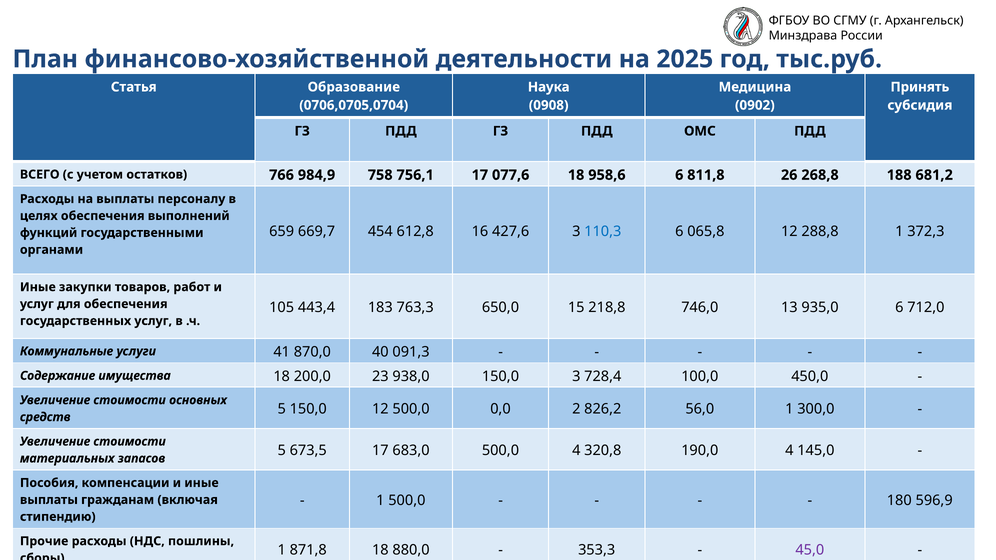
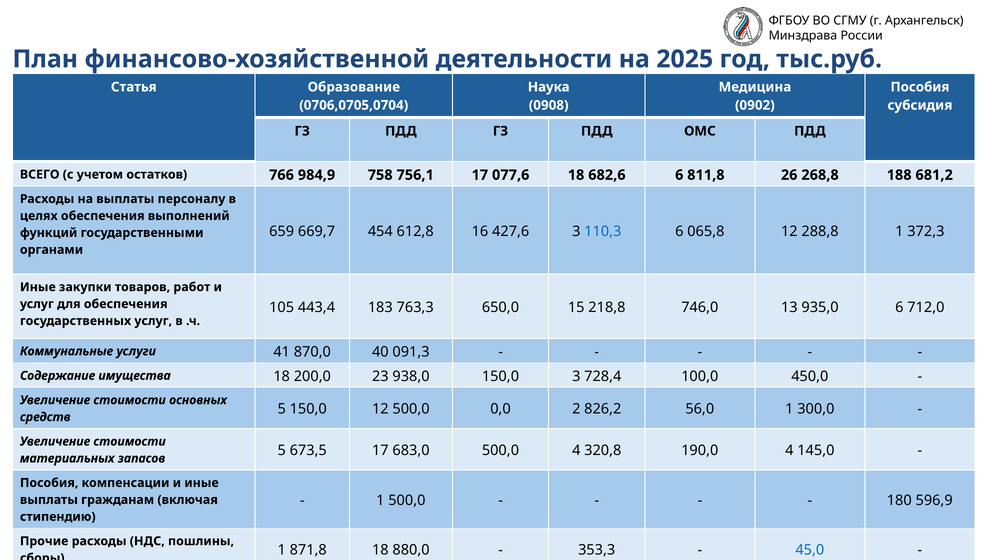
Принять: Принять -> Пособия (920, 87)
958,6: 958,6 -> 682,6 (607, 175)
45,0 colour: purple -> blue (810, 550)
